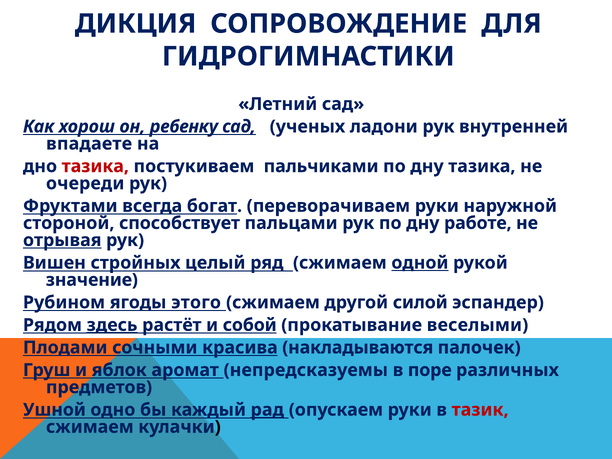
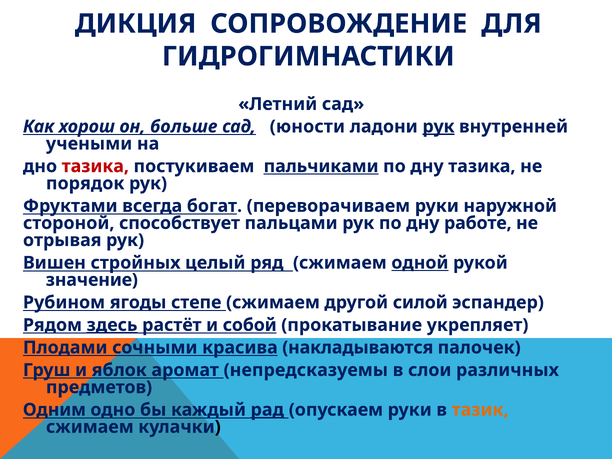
ребенку: ребенку -> больше (184, 127)
ученых: ученых -> юности (307, 127)
рук underline: none -> present (438, 127)
впадаете: впадаете -> учеными (89, 144)
пальчиками underline: none -> present (321, 166)
очереди: очереди -> порядок (85, 183)
отрывая underline: present -> none (62, 240)
этого: этого -> степе (196, 302)
веселыми: веселыми -> укрепляет (478, 325)
поре: поре -> слои (430, 370)
Ушной: Ушной -> Одним (54, 410)
тазик colour: red -> orange (480, 410)
